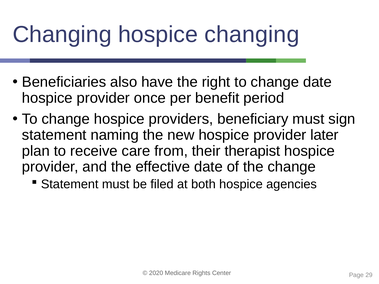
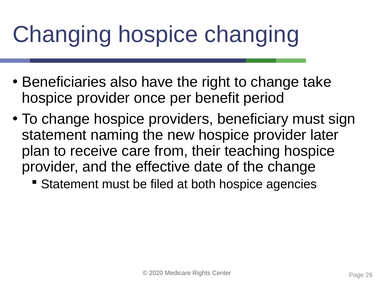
change date: date -> take (317, 82)
therapist: therapist -> teaching (252, 151)
